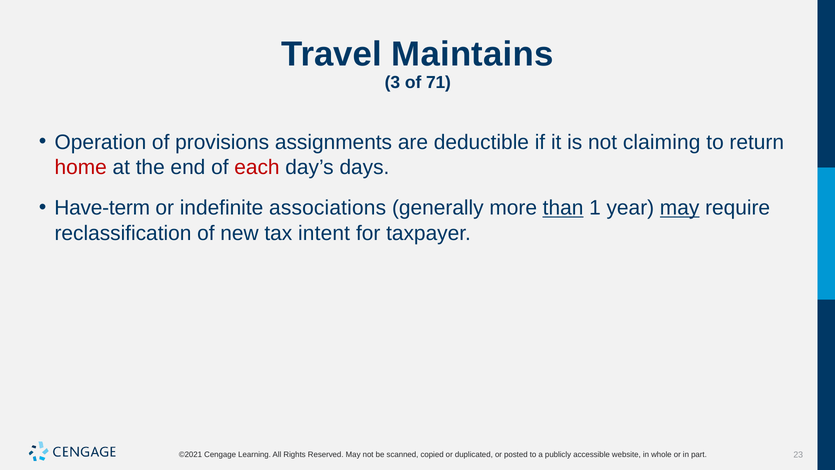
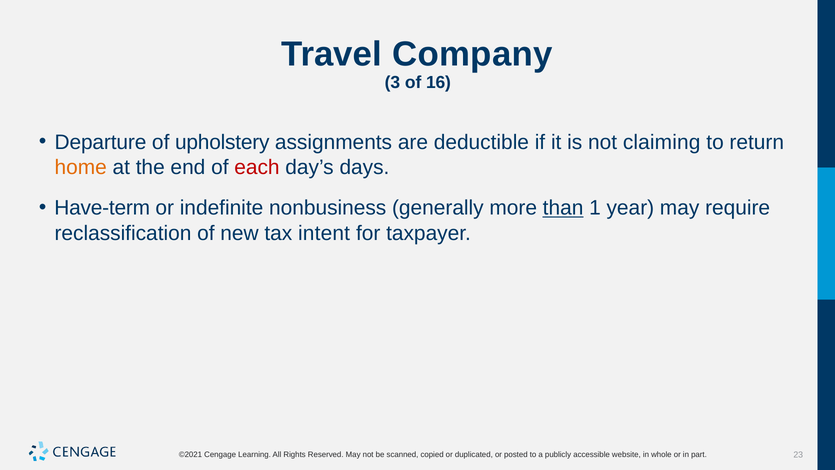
Maintains: Maintains -> Company (472, 54)
71: 71 -> 16 (438, 82)
Operation: Operation -> Departure (100, 142)
provisions: provisions -> upholstery (222, 142)
home colour: red -> orange (81, 167)
associations: associations -> nonbusiness (328, 208)
may underline: present -> none (680, 208)
